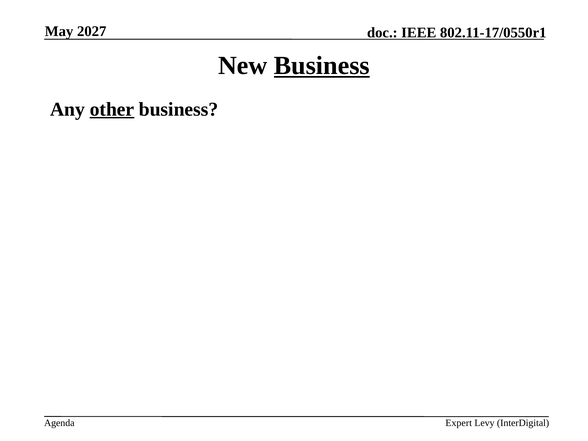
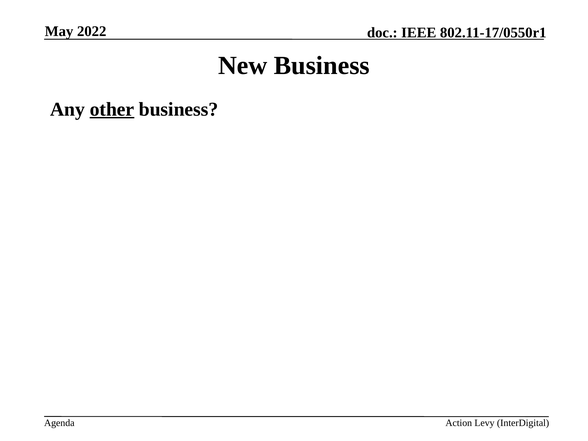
2027: 2027 -> 2022 (92, 31)
Business underline: present -> none (322, 65)
Expert: Expert -> Action (459, 423)
